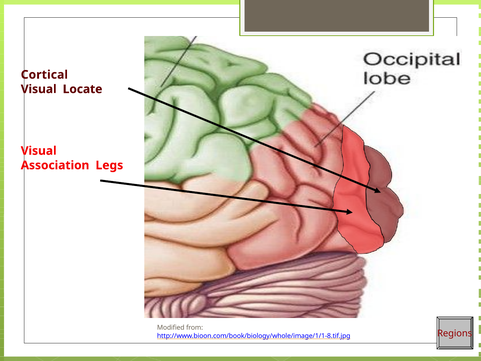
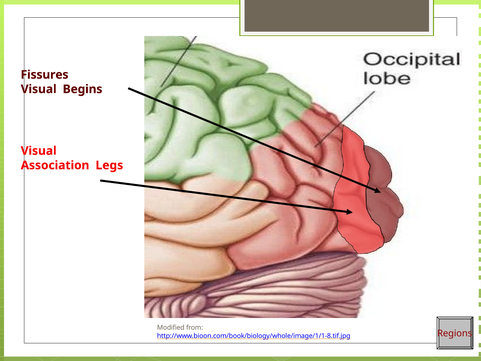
Cortical: Cortical -> Fissures (45, 75)
Locate: Locate -> Begins (83, 89)
